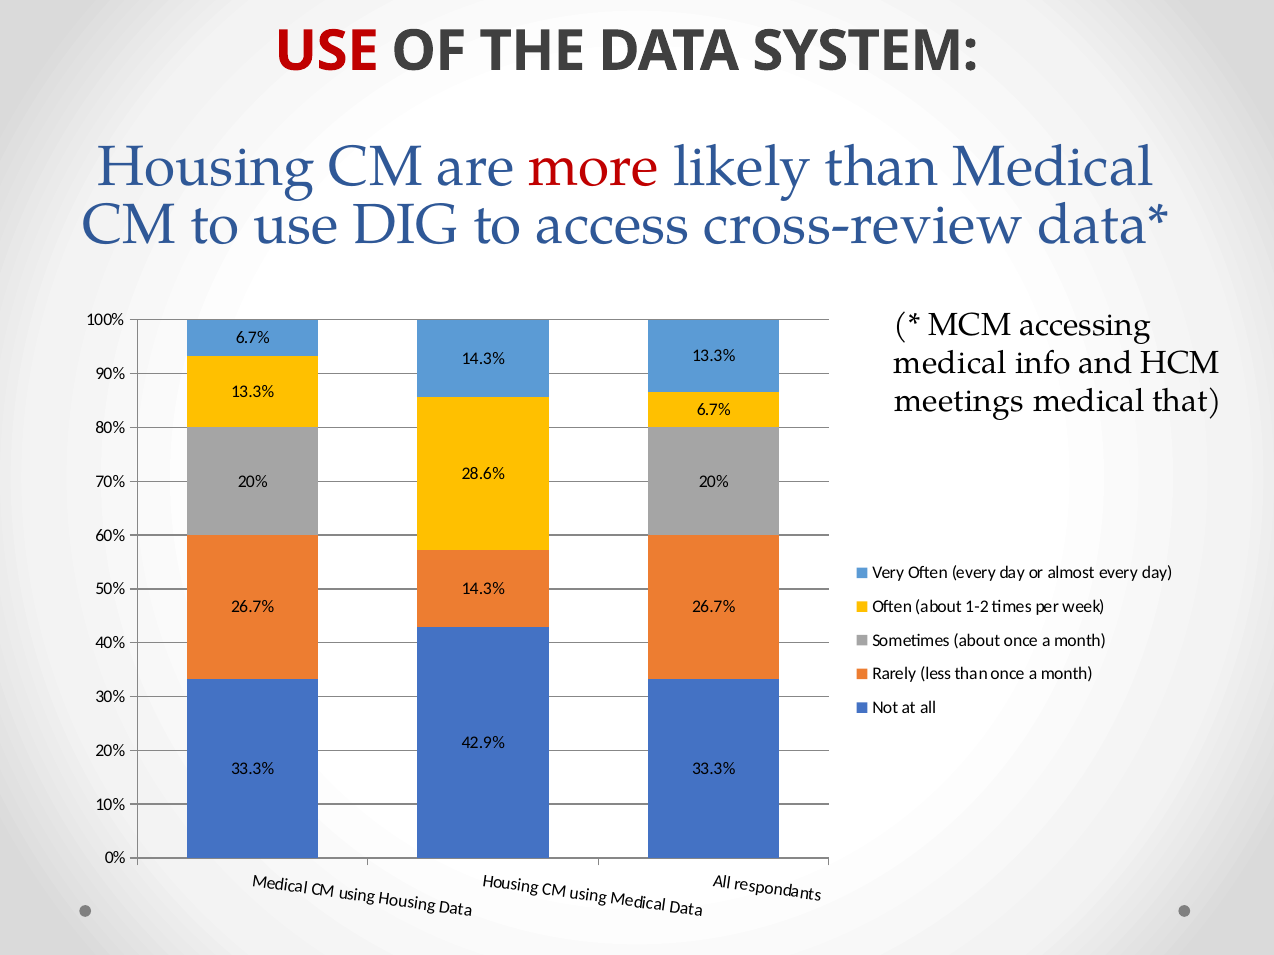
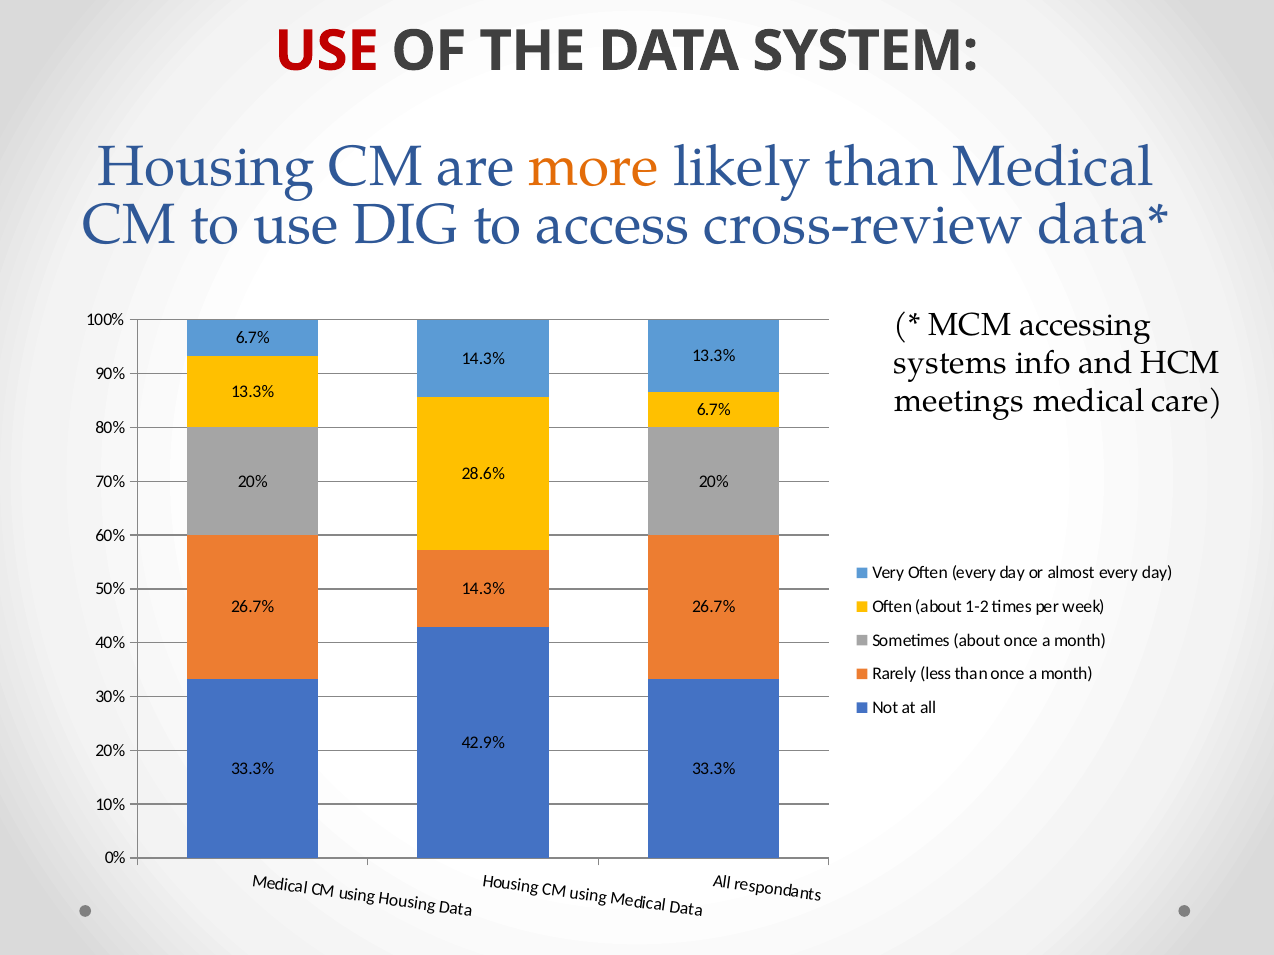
more colour: red -> orange (594, 167)
medical: medical -> systems (950, 363)
that: that -> care (1188, 401)
